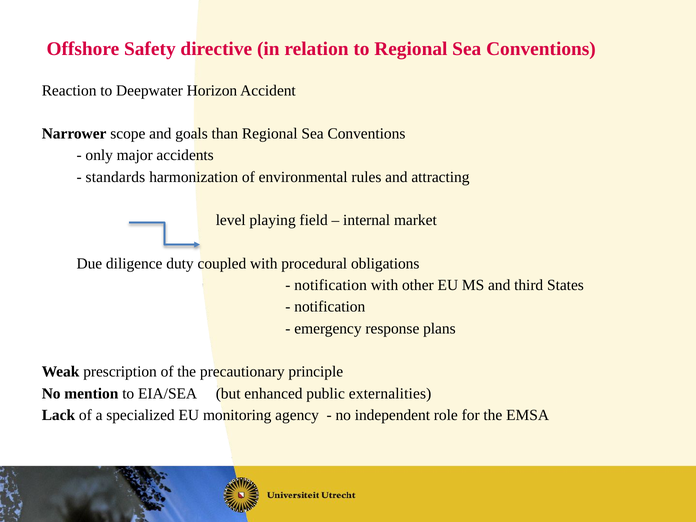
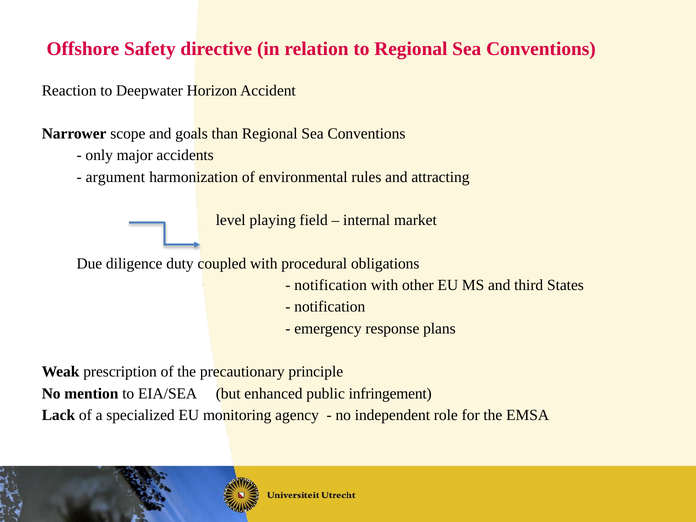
standards: standards -> argument (115, 177)
externalities: externalities -> infringement (390, 393)
